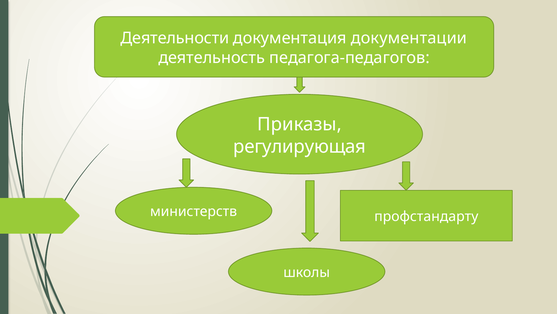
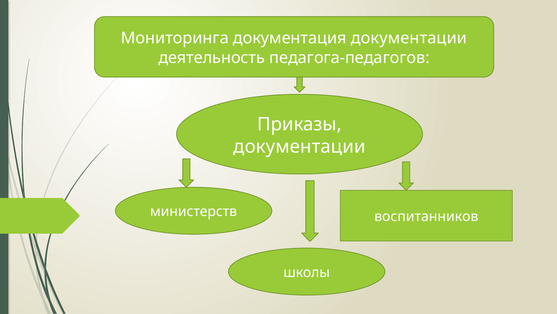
Деятельности: Деятельности -> Мониторинга (175, 38)
регулирующая: регулирующая -> документации (299, 146)
профстандарту: профстандарту -> воспитанников (426, 216)
